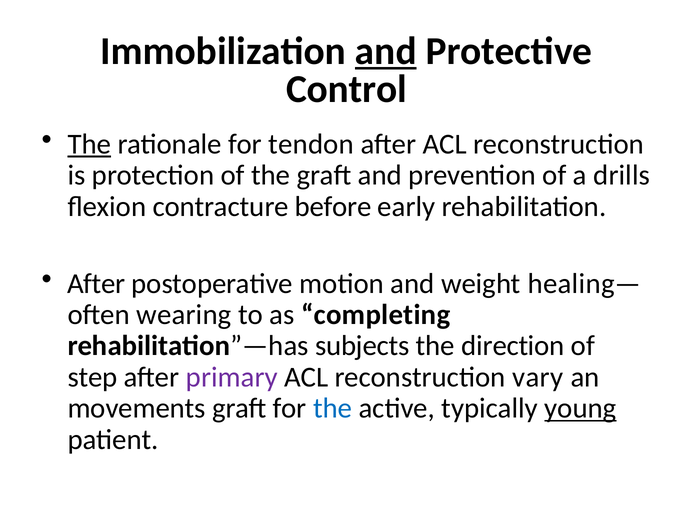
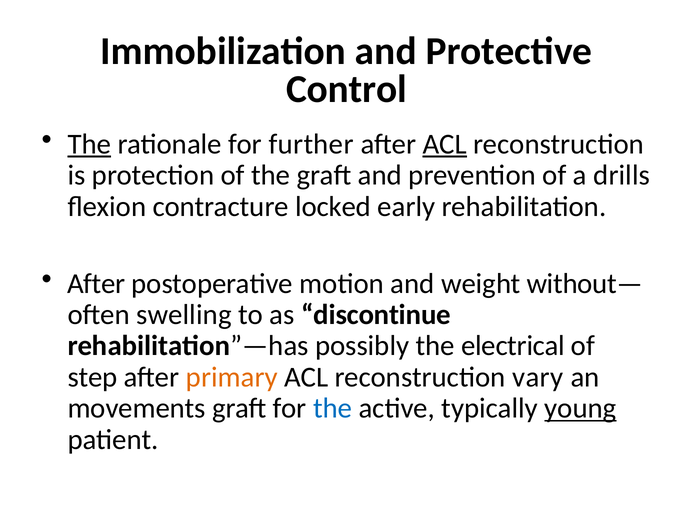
and underline: present -> none (386, 51)
tendon: tendon -> further (311, 144)
ACL underline: none -> present (445, 144)
before: before -> locked (333, 206)
healing—: healing— -> without— (585, 283)
wearing: wearing -> swelling (184, 315)
completing: completing -> discontinue (376, 315)
subjects: subjects -> possibly (362, 346)
direction: direction -> electrical (513, 346)
primary colour: purple -> orange (232, 377)
